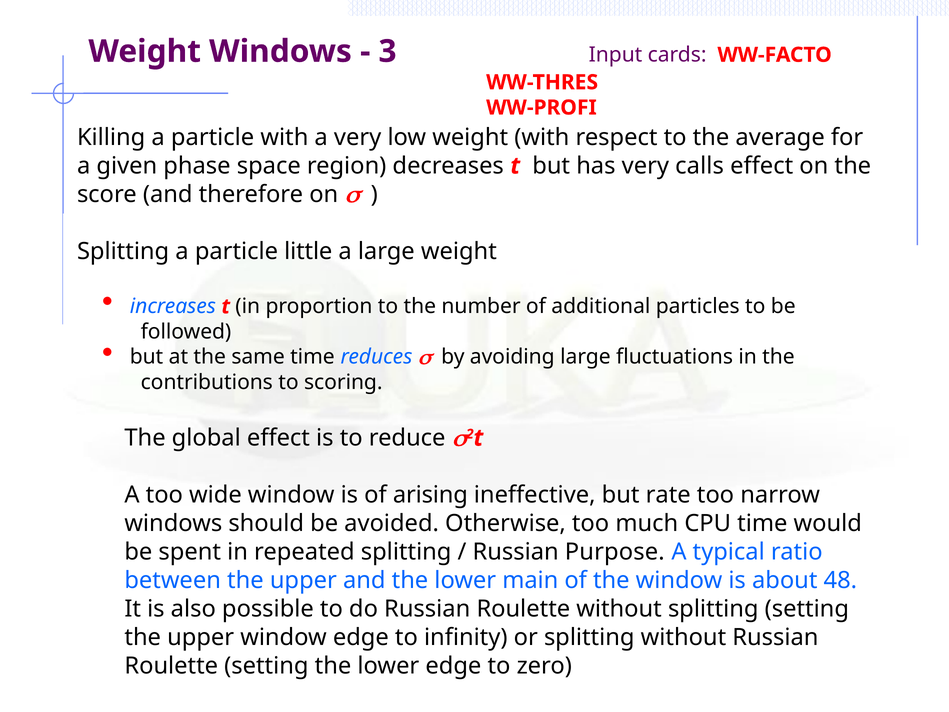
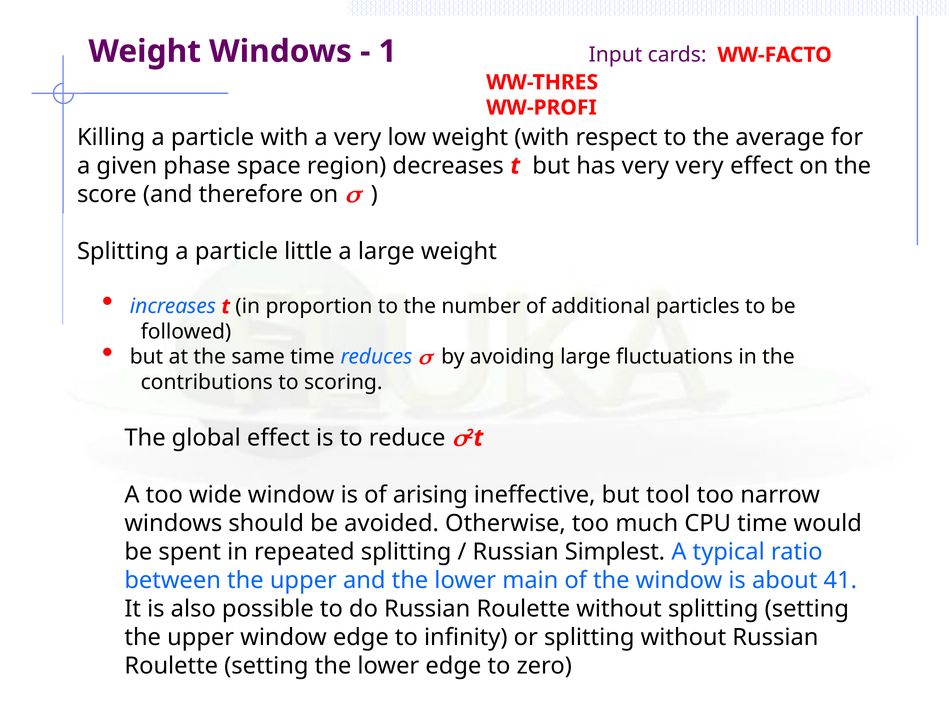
3: 3 -> 1 (388, 51)
very calls: calls -> very (700, 166)
rate: rate -> tool (668, 495)
Purpose: Purpose -> Simplest (615, 552)
48: 48 -> 41 (840, 580)
